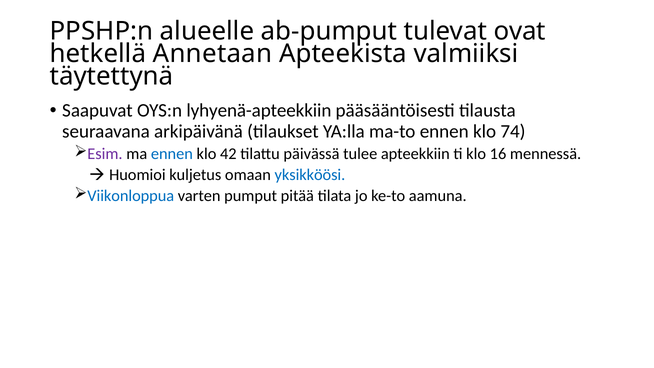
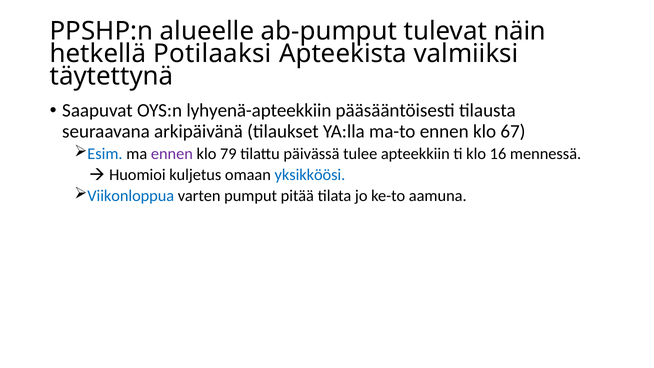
ovat: ovat -> näin (520, 31)
Annetaan: Annetaan -> Potilaaksi (213, 54)
74: 74 -> 67 (513, 131)
Esim colour: purple -> blue (105, 154)
ennen colour: blue -> purple (172, 154)
42: 42 -> 79 (228, 154)
